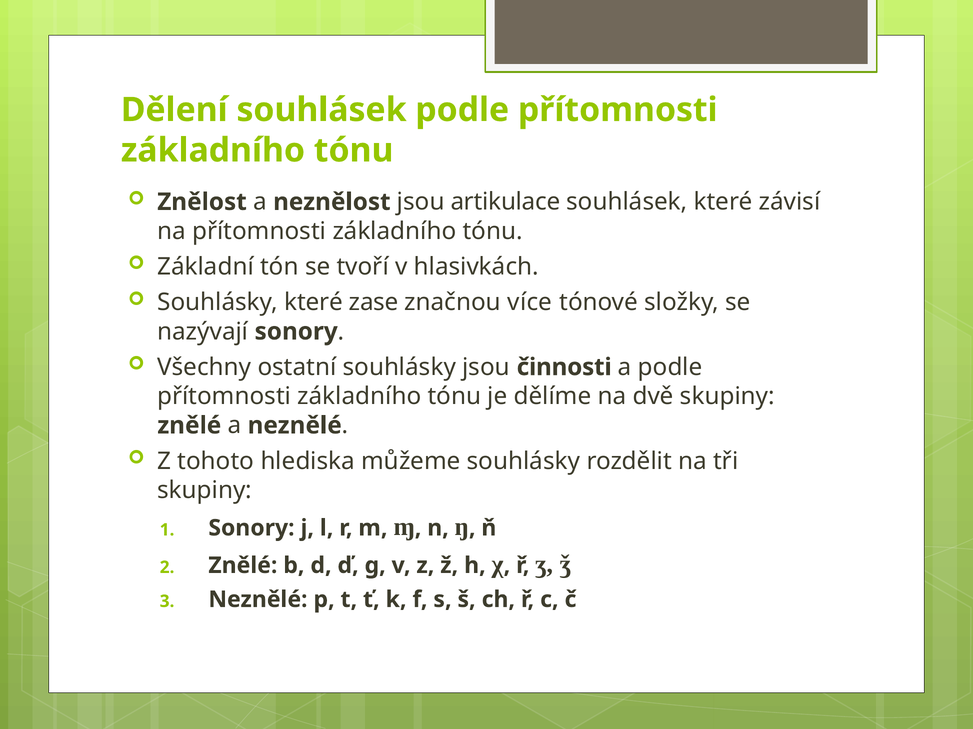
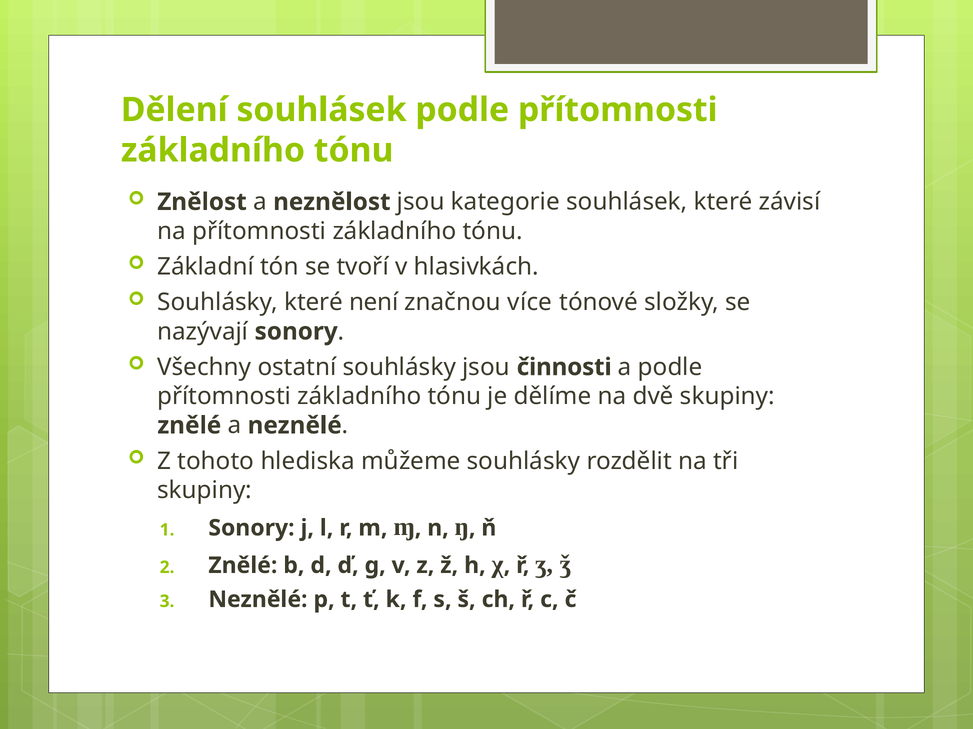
artikulace: artikulace -> kategorie (505, 202)
zase: zase -> není (374, 303)
